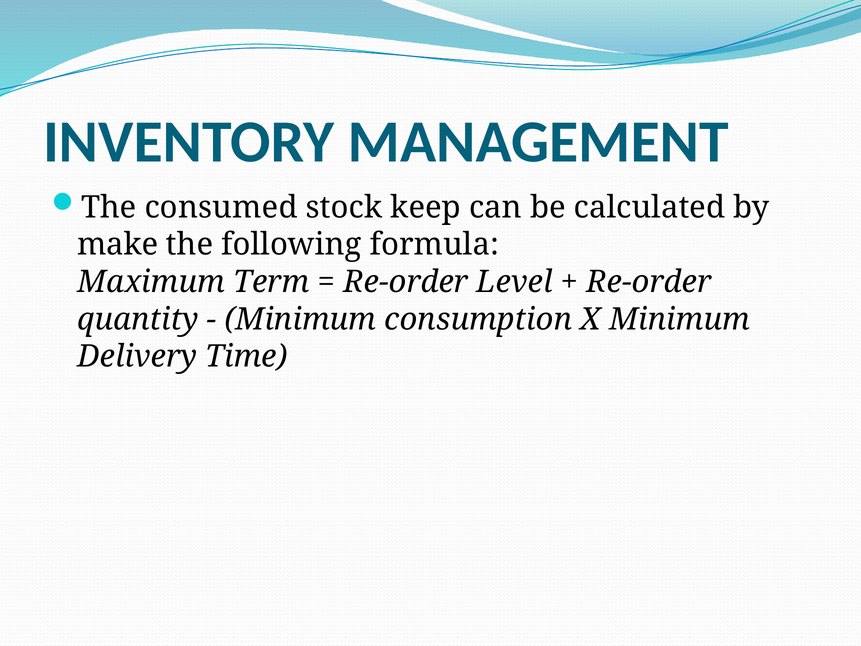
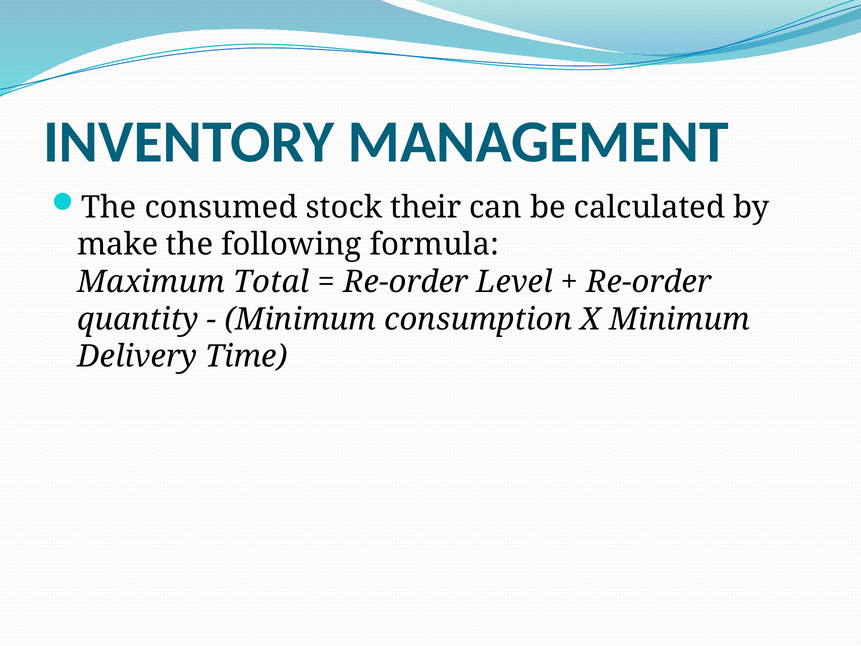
keep: keep -> their (426, 207)
Term: Term -> Total (271, 282)
